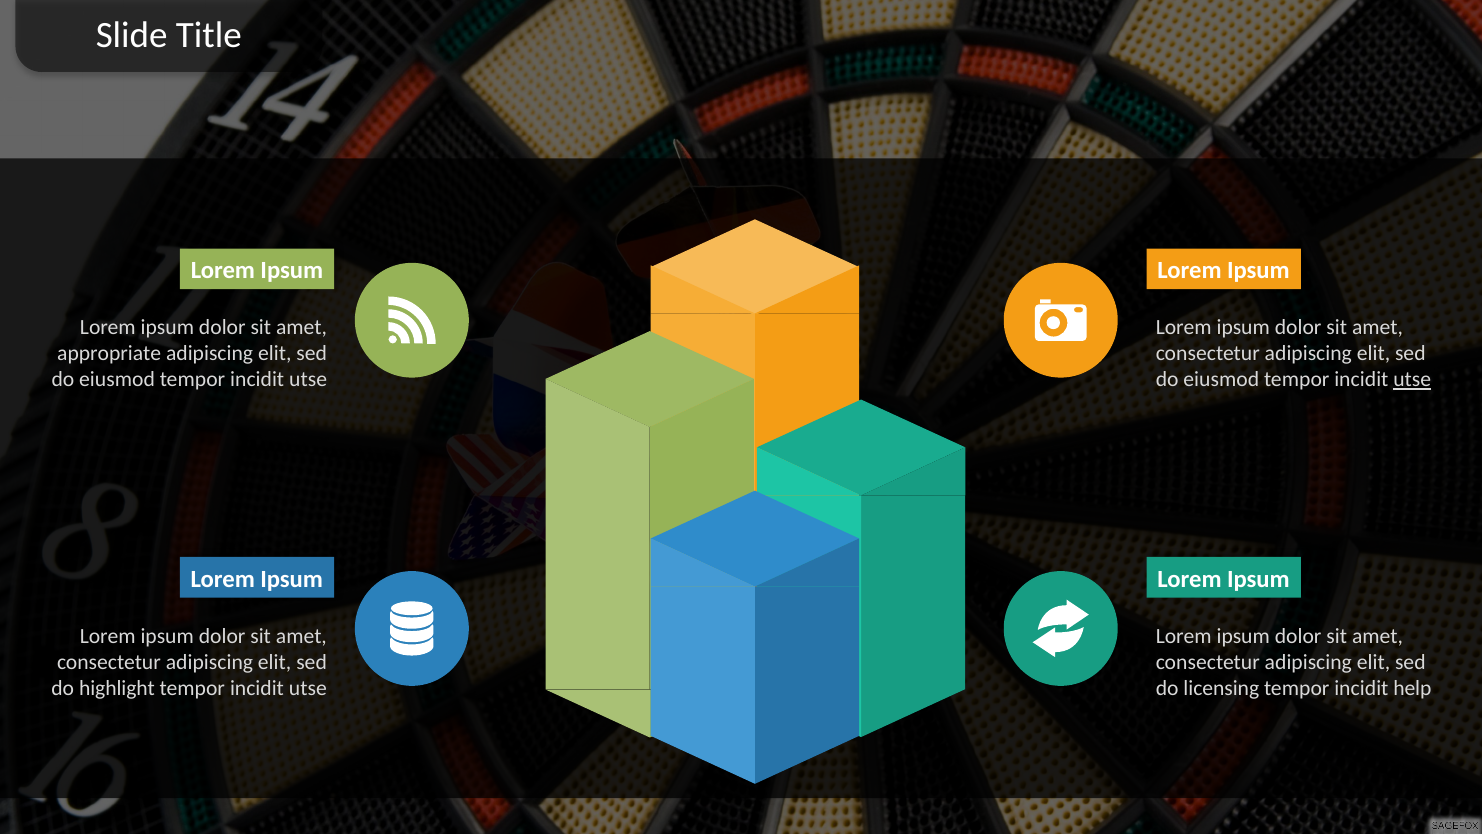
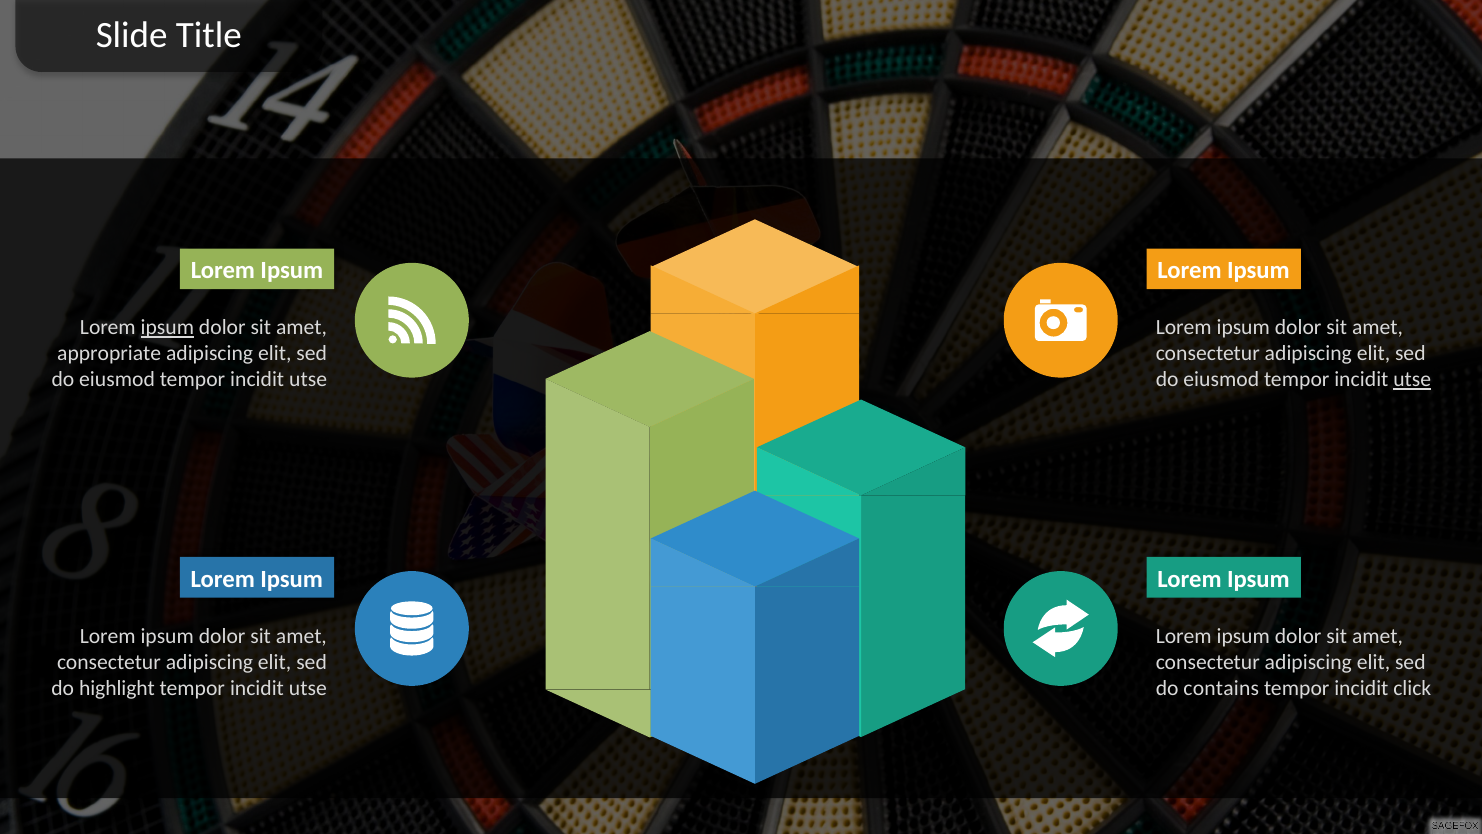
ipsum underline: none -> present (167, 327)
licensing: licensing -> contains (1221, 688)
help: help -> click (1412, 688)
